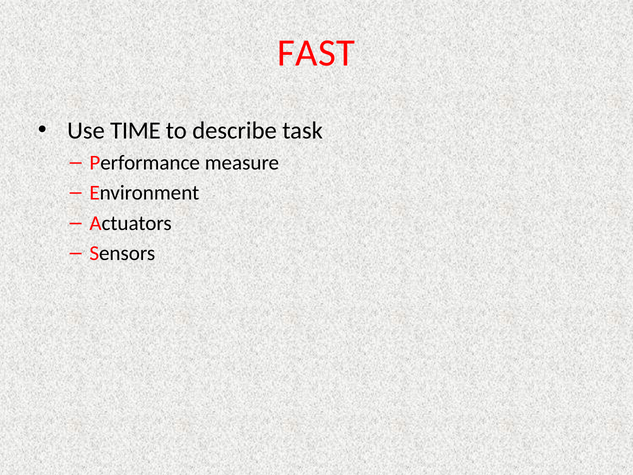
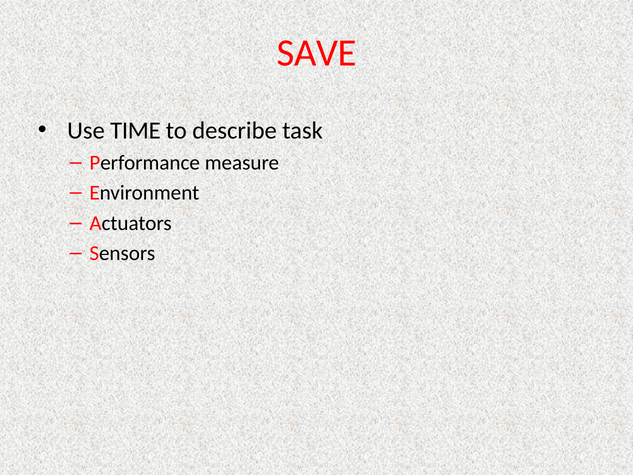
FAST: FAST -> SAVE (317, 53)
